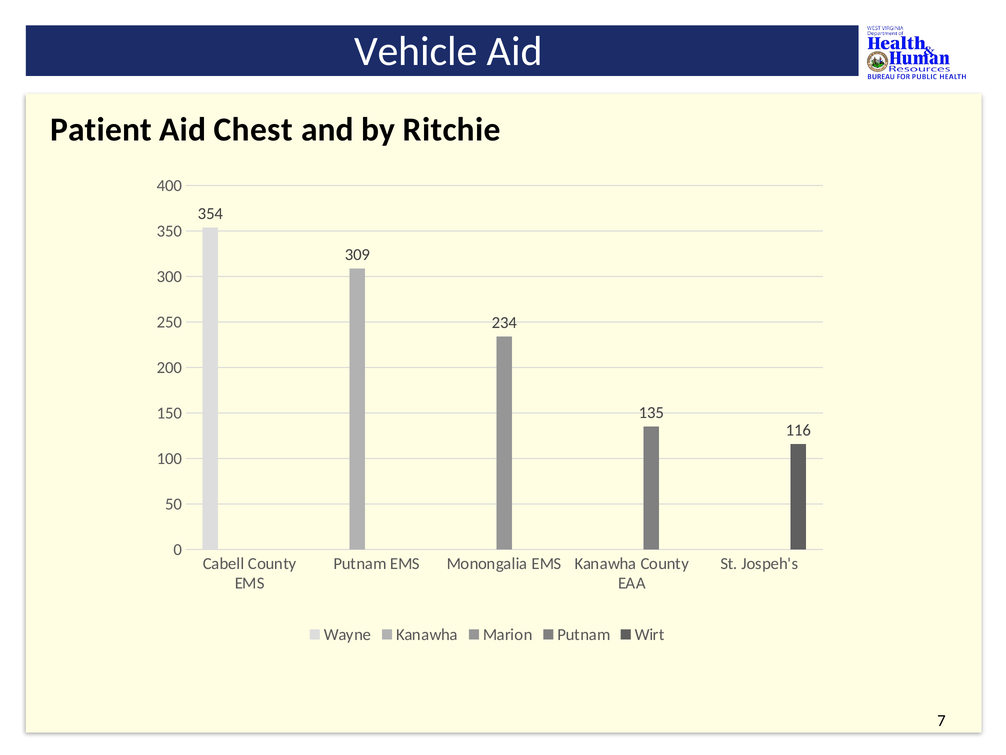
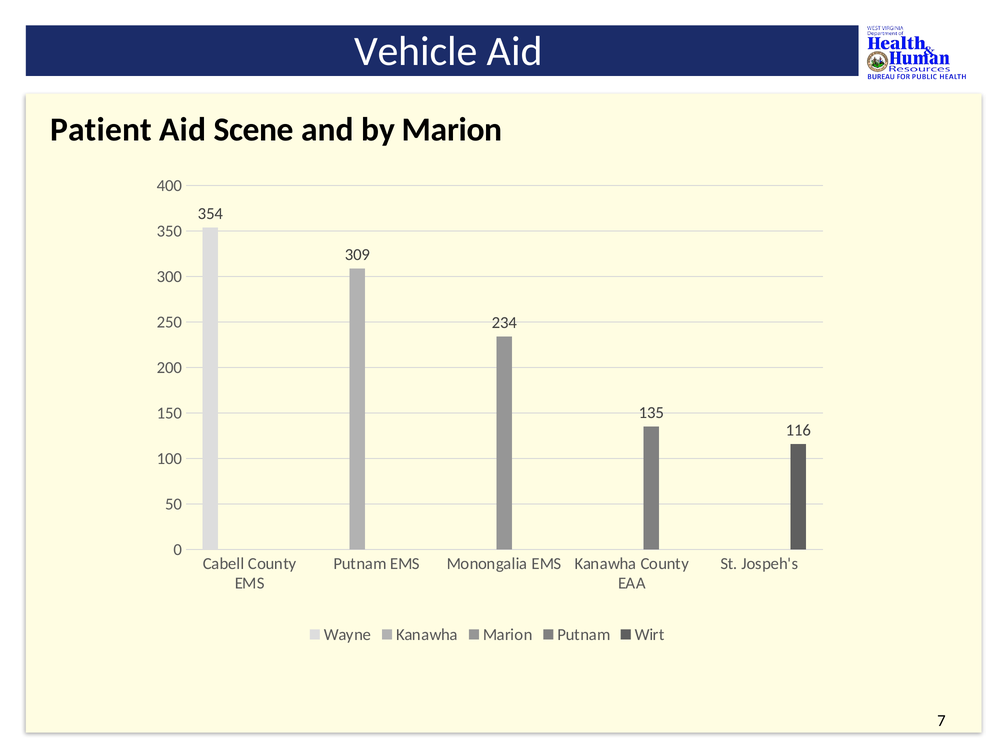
Chest: Chest -> Scene (254, 129)
by Ritchie: Ritchie -> Marion (452, 129)
